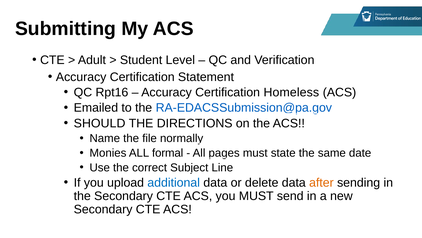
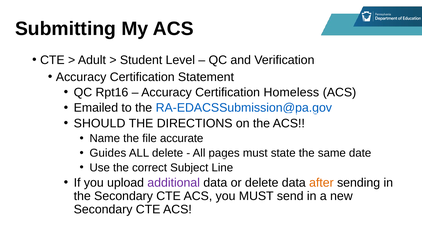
normally: normally -> accurate (182, 138)
Monies: Monies -> Guides (108, 153)
ALL formal: formal -> delete (168, 153)
additional colour: blue -> purple (174, 182)
